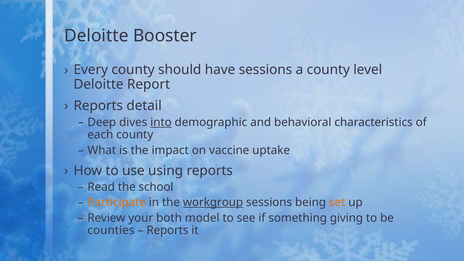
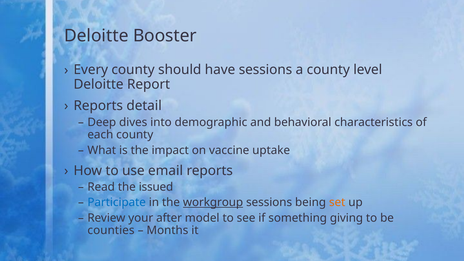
into underline: present -> none (161, 122)
using: using -> email (166, 171)
school: school -> issued (156, 187)
Participate colour: orange -> blue (117, 203)
both: both -> after (169, 218)
Reports: Reports -> Months (167, 230)
